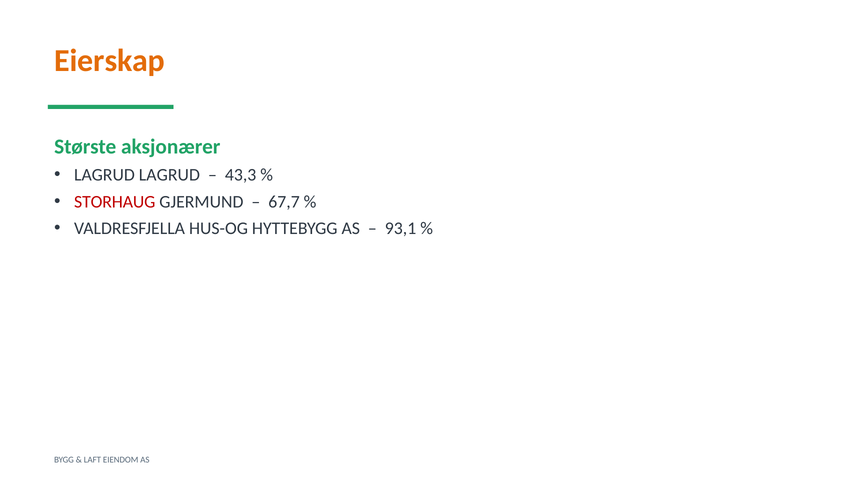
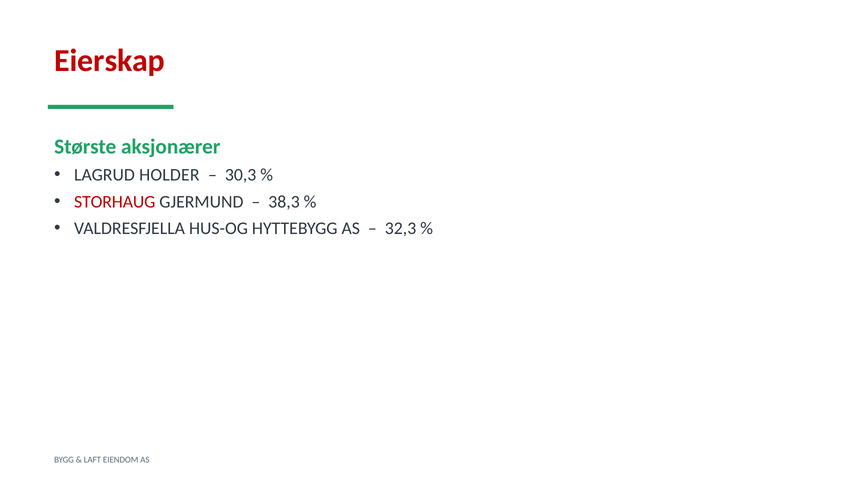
Eierskap colour: orange -> red (110, 61)
LAGRUD LAGRUD: LAGRUD -> HOLDER (169, 175)
43,3: 43,3 -> 30,3 (241, 175)
67,7: 67,7 -> 38,3 (284, 202)
93,1: 93,1 -> 32,3 (401, 228)
